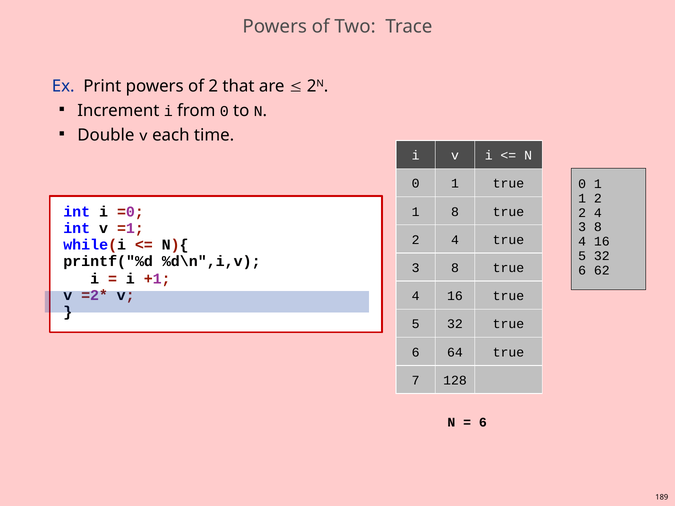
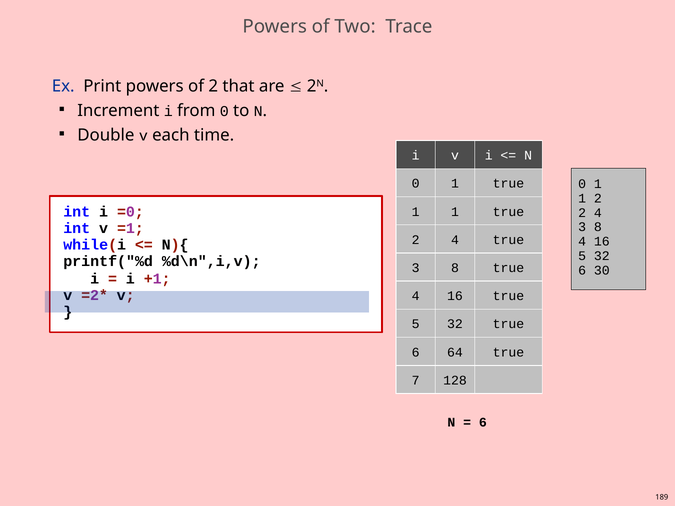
8: 8 -> 1 (455, 212)
62: 62 -> 30 (602, 271)
